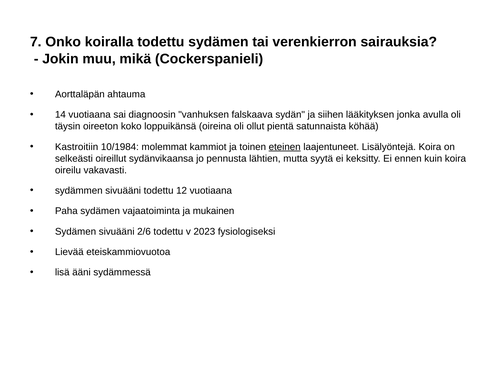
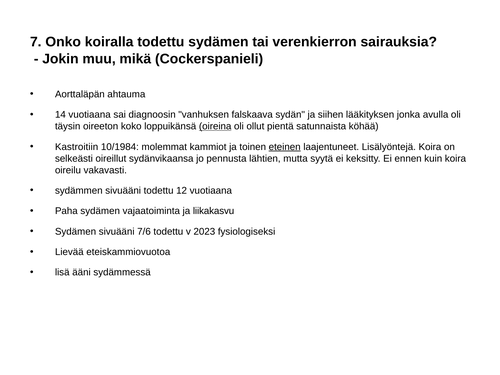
oireina underline: none -> present (215, 126)
mukainen: mukainen -> liikakasvu (214, 211)
2/6: 2/6 -> 7/6 (144, 232)
